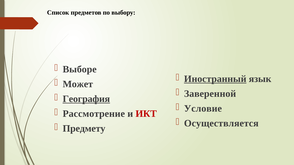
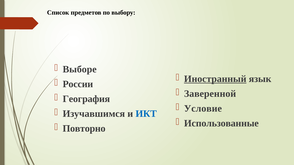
Может: Может -> России (78, 84)
География underline: present -> none (86, 99)
Рассмотрение: Рассмотрение -> Изучавшимся (94, 114)
ИКТ colour: red -> blue (146, 114)
Осуществляется: Осуществляется -> Использованные (221, 124)
Предмету: Предмету -> Повторно (84, 129)
